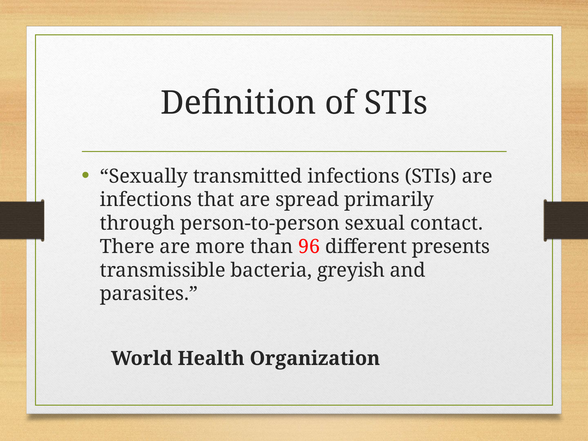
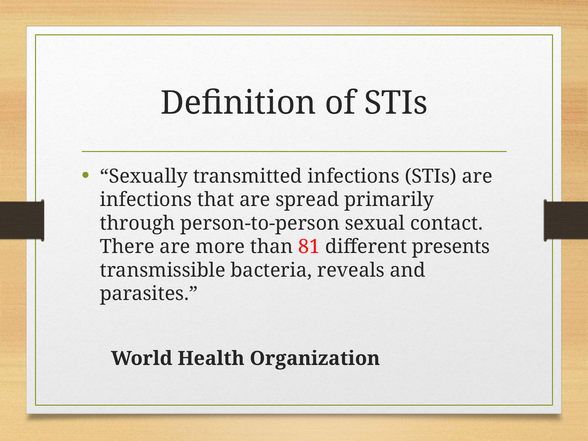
96: 96 -> 81 (309, 247)
greyish: greyish -> reveals (351, 270)
